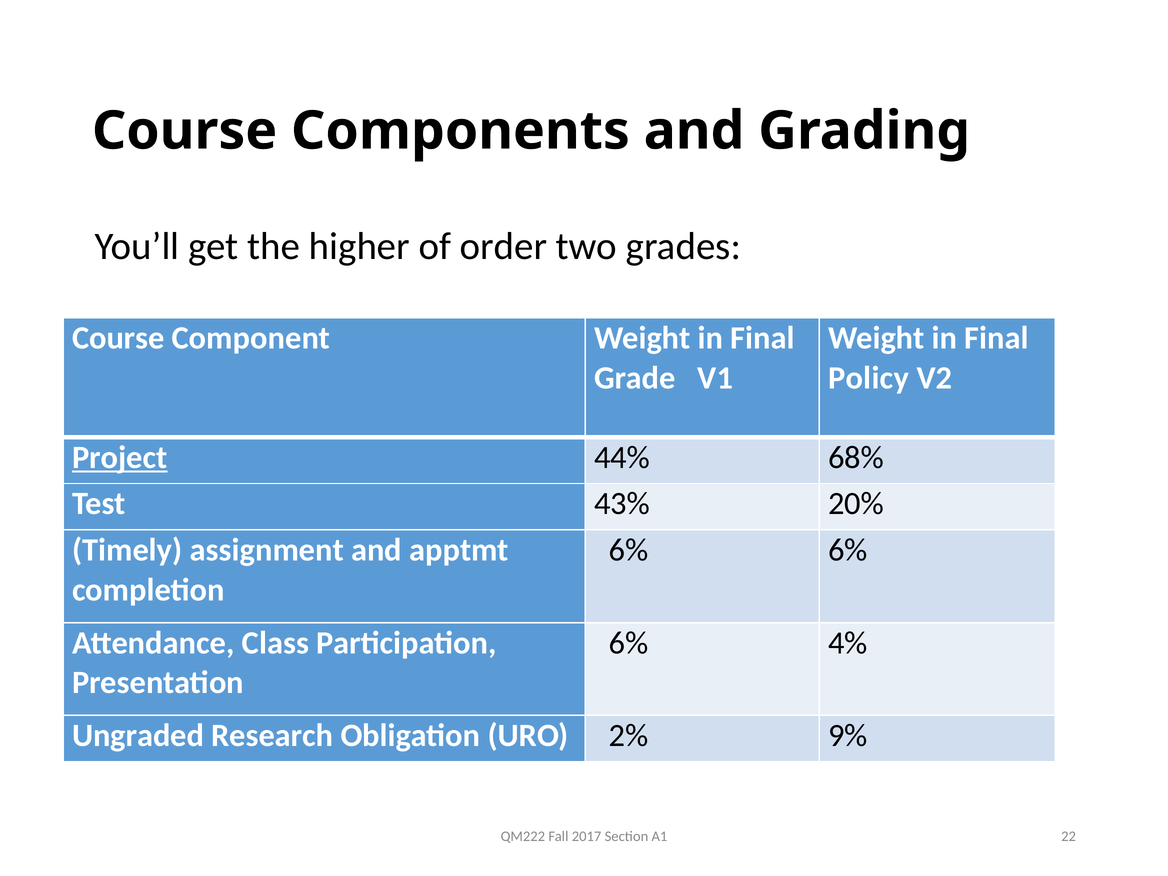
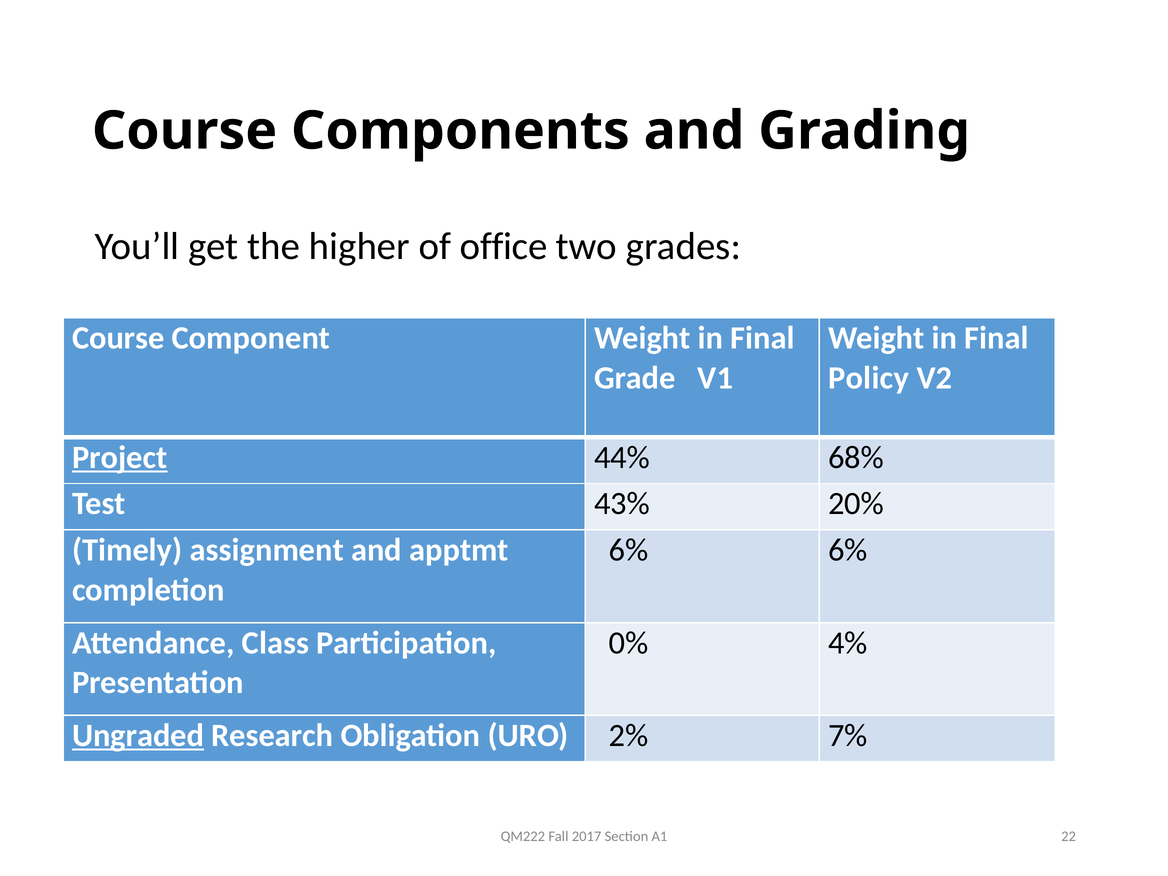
order: order -> office (504, 246)
6%: 6% -> 0% (628, 643)
Ungraded underline: none -> present (138, 736)
9%: 9% -> 7% (848, 736)
